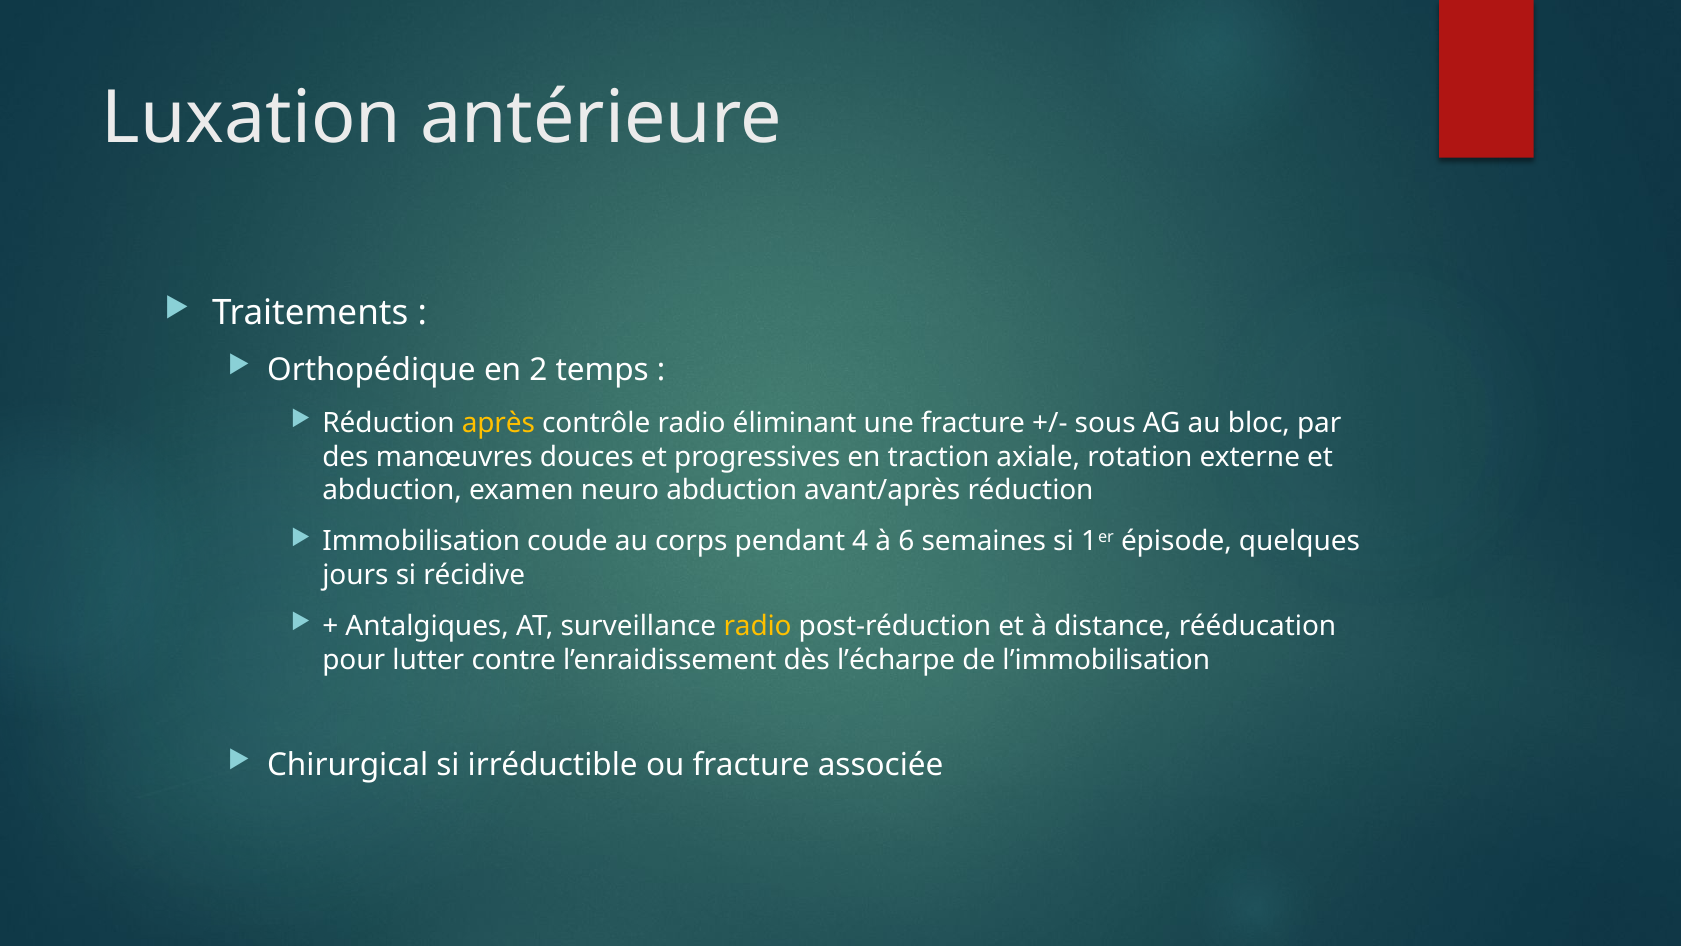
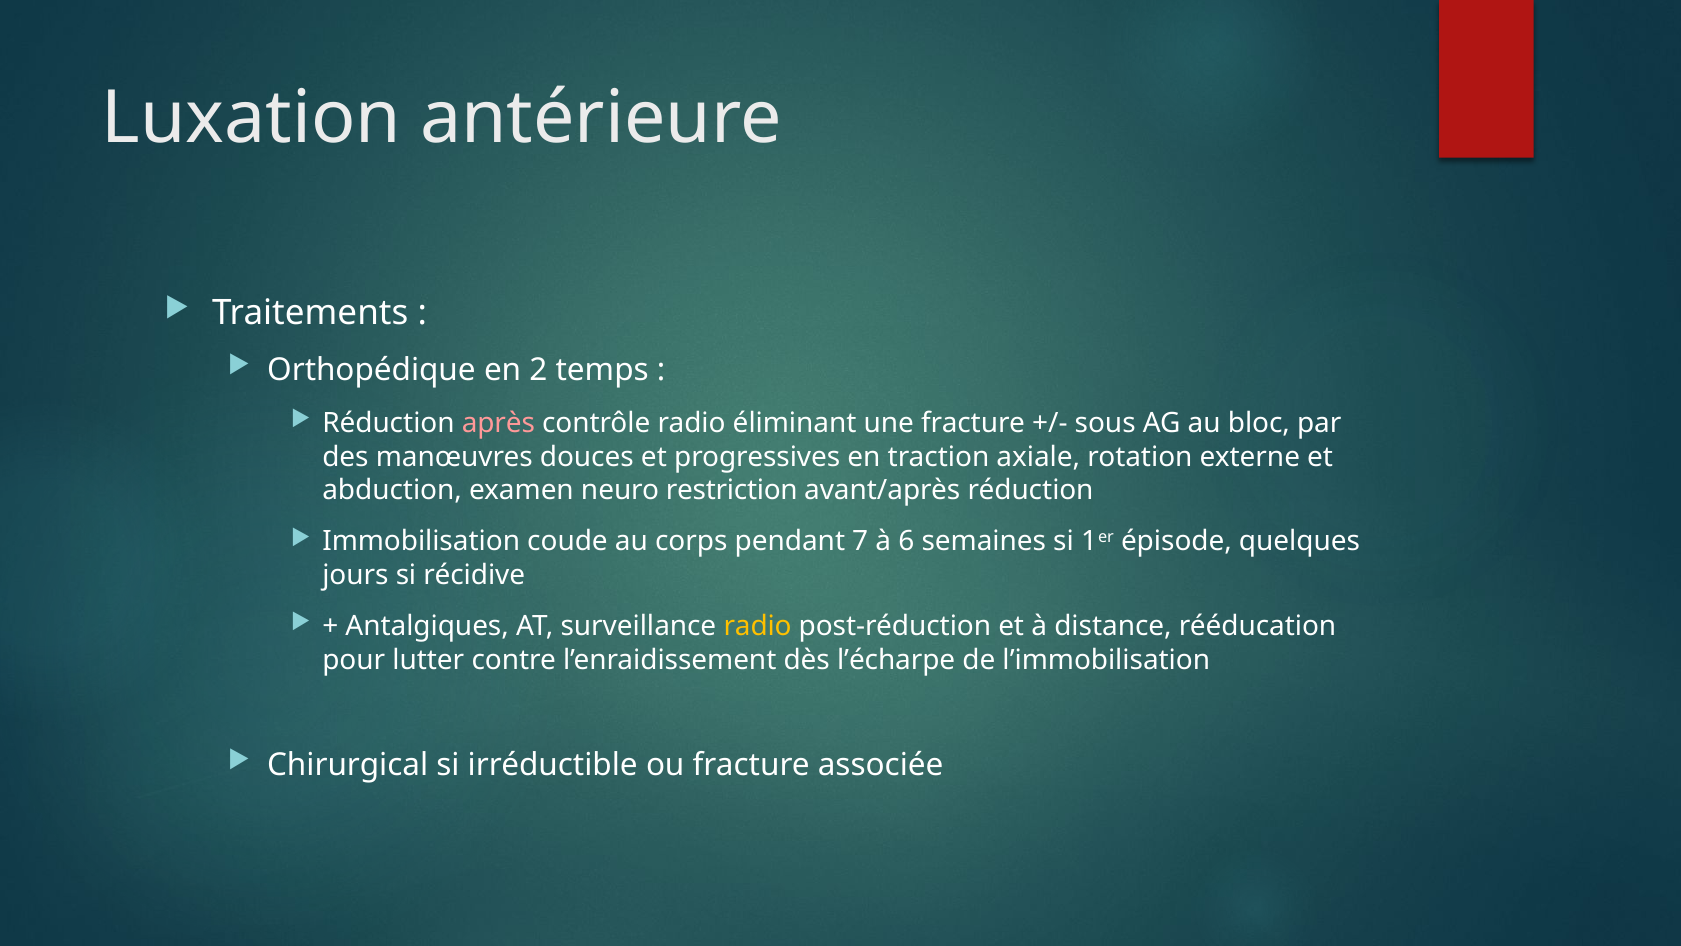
après colour: yellow -> pink (498, 423)
neuro abduction: abduction -> restriction (732, 490)
4: 4 -> 7 (860, 541)
